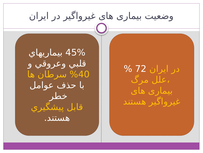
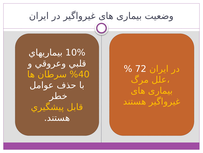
45%: 45% -> 10% (75, 52)
